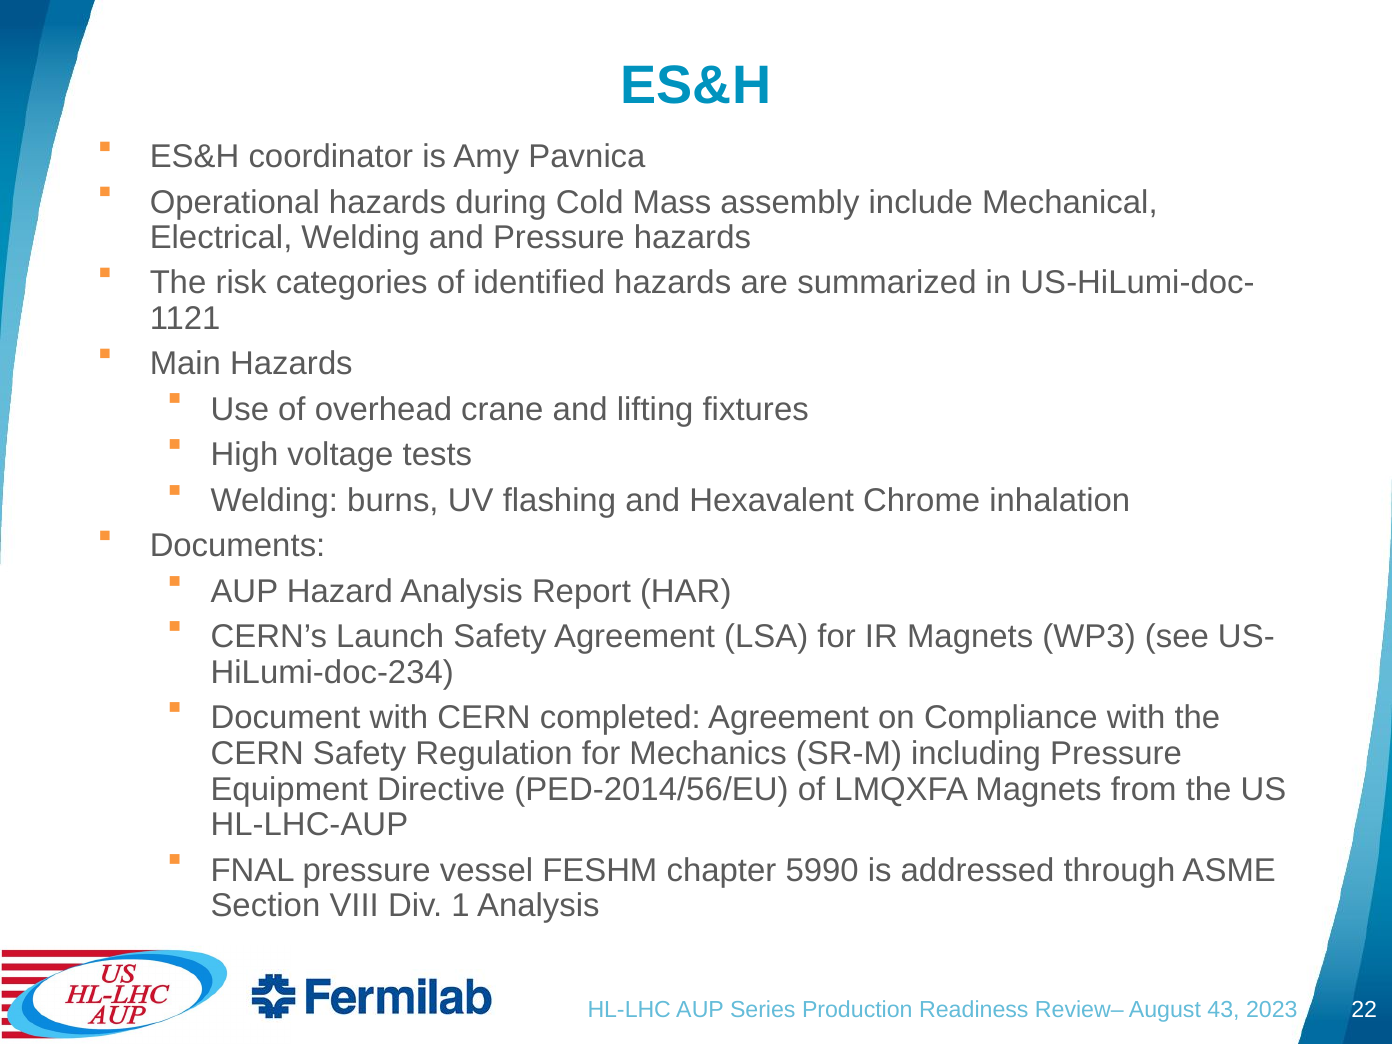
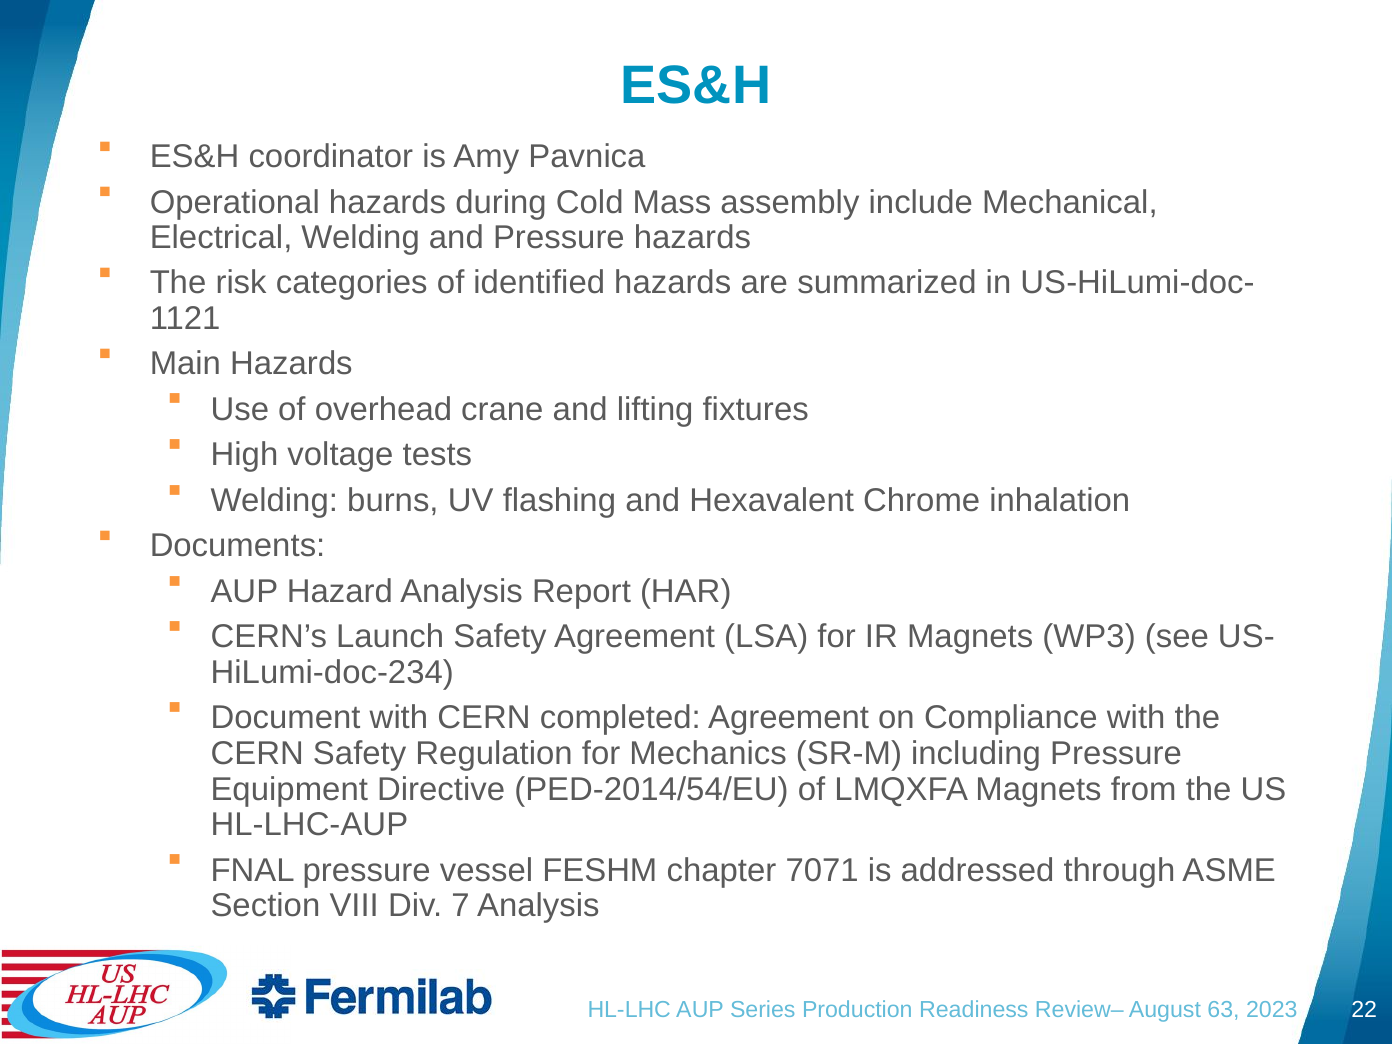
PED-2014/56/EU: PED-2014/56/EU -> PED-2014/54/EU (651, 789)
5990: 5990 -> 7071 (822, 870)
1: 1 -> 7 (461, 906)
43: 43 -> 63 (1224, 1010)
